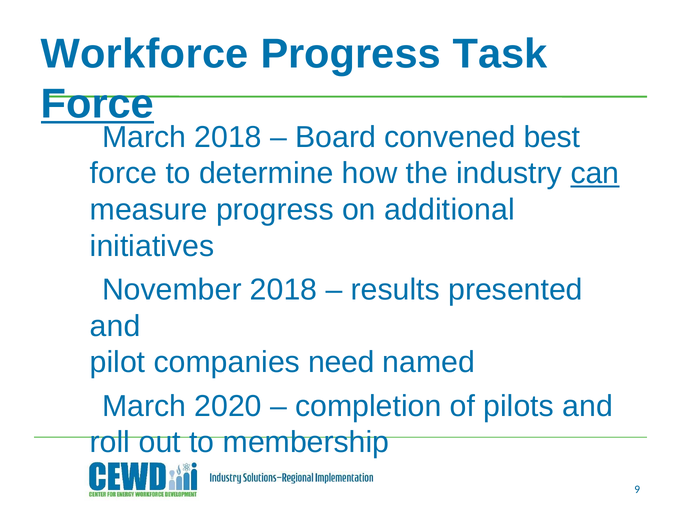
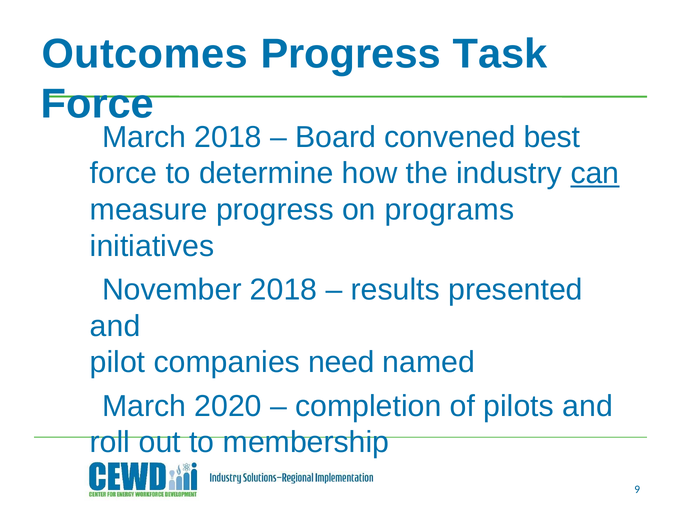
Workforce: Workforce -> Outcomes (145, 54)
Force underline: present -> none (97, 104)
additional: additional -> programs (450, 210)
